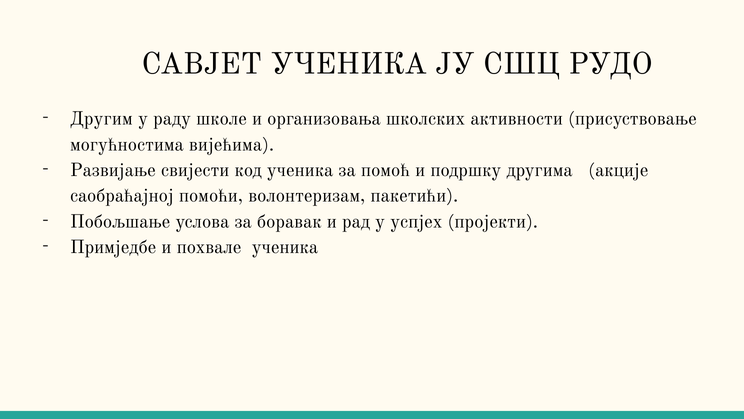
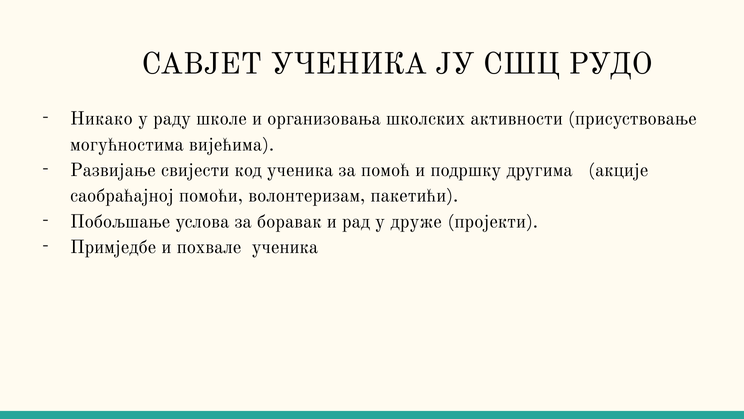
Другим: Другим -> Никако (101, 119)
успјех: успјех -> друже (416, 221)
